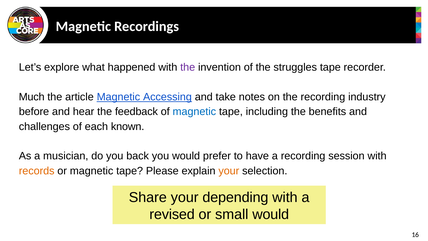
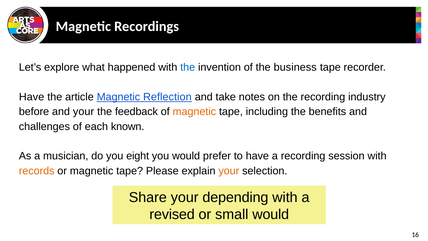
the colour: purple -> blue (188, 67)
struggles: struggles -> business (295, 67)
Much: Much -> Have (32, 97)
Accessing: Accessing -> Reflection (167, 97)
and hear: hear -> your (84, 112)
magnetic colour: blue -> orange (194, 112)
back: back -> eight (138, 156)
